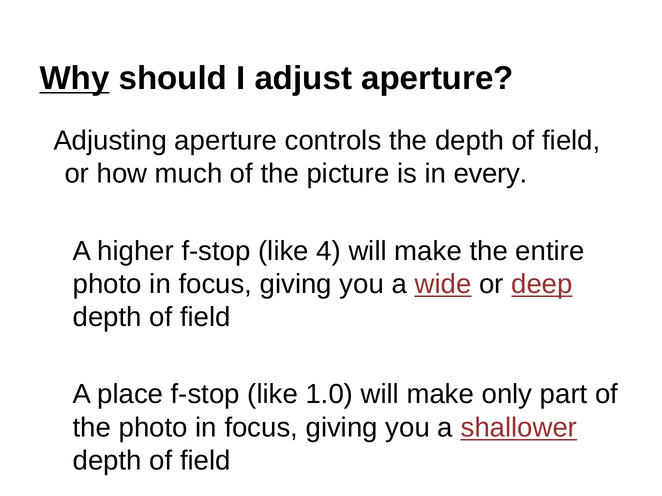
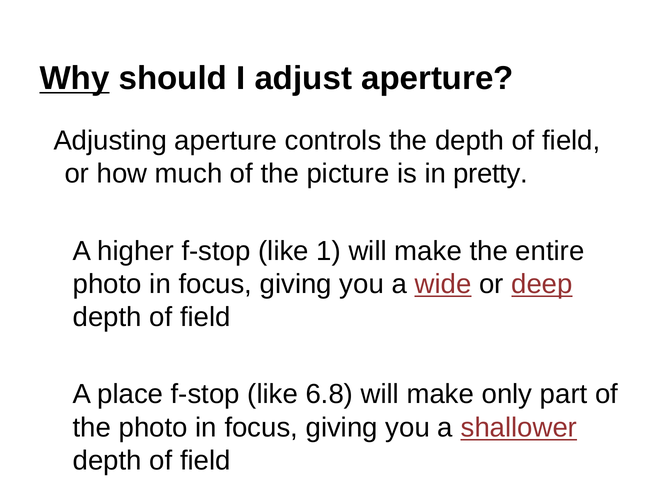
every: every -> pretty (491, 174)
4: 4 -> 1 (329, 251)
1.0: 1.0 -> 6.8 (329, 395)
